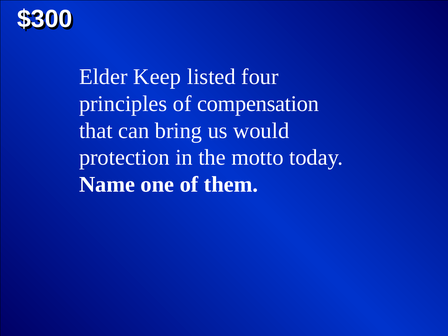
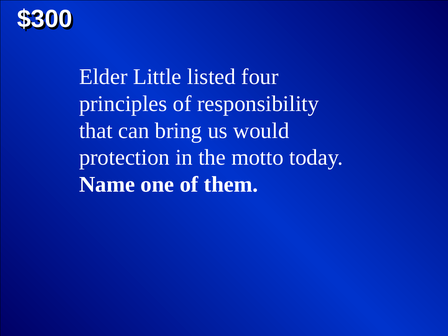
Keep: Keep -> Little (157, 77)
compensation: compensation -> responsibility (258, 104)
